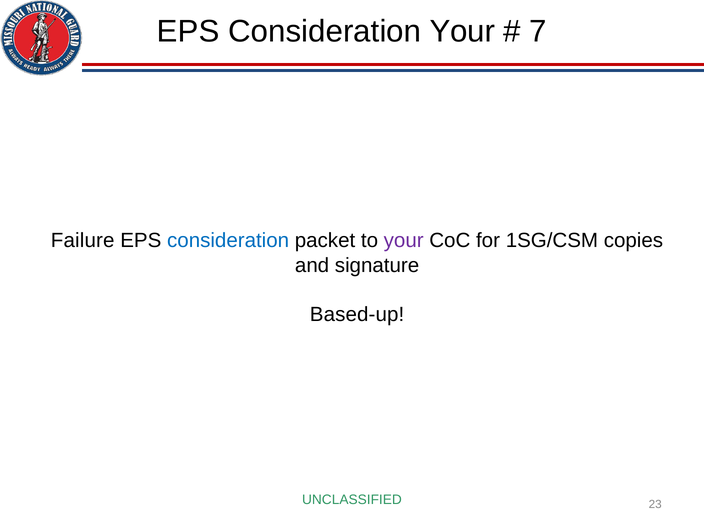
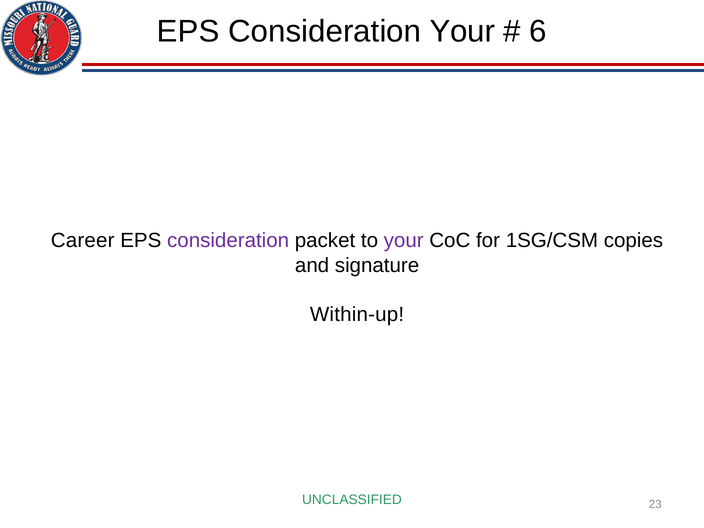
7: 7 -> 6 (538, 31)
Failure: Failure -> Career (83, 241)
consideration colour: blue -> purple (228, 241)
Based-up: Based-up -> Within-up (357, 315)
